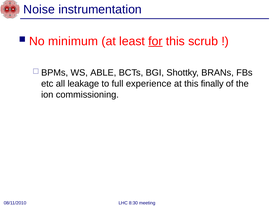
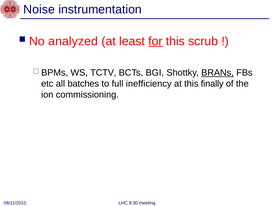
minimum: minimum -> analyzed (73, 41)
ABLE: ABLE -> TCTV (103, 73)
BRANs underline: none -> present (218, 73)
leakage: leakage -> batches (83, 83)
experience: experience -> inefficiency (149, 83)
